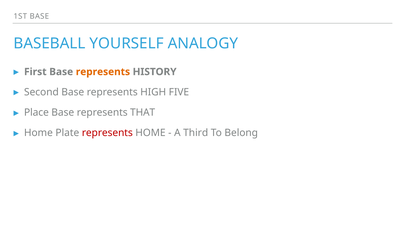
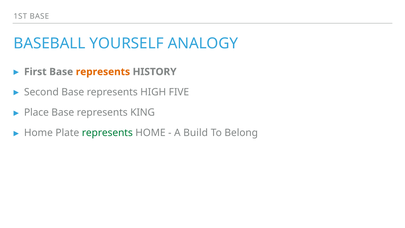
THAT: THAT -> KING (143, 113)
represents colour: red -> green (107, 133)
Third: Third -> Build (196, 133)
